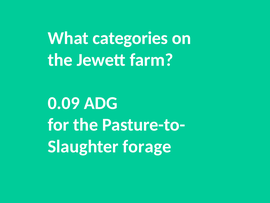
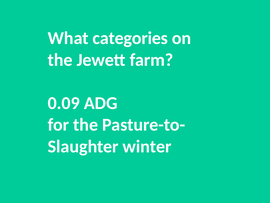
forage: forage -> winter (147, 146)
